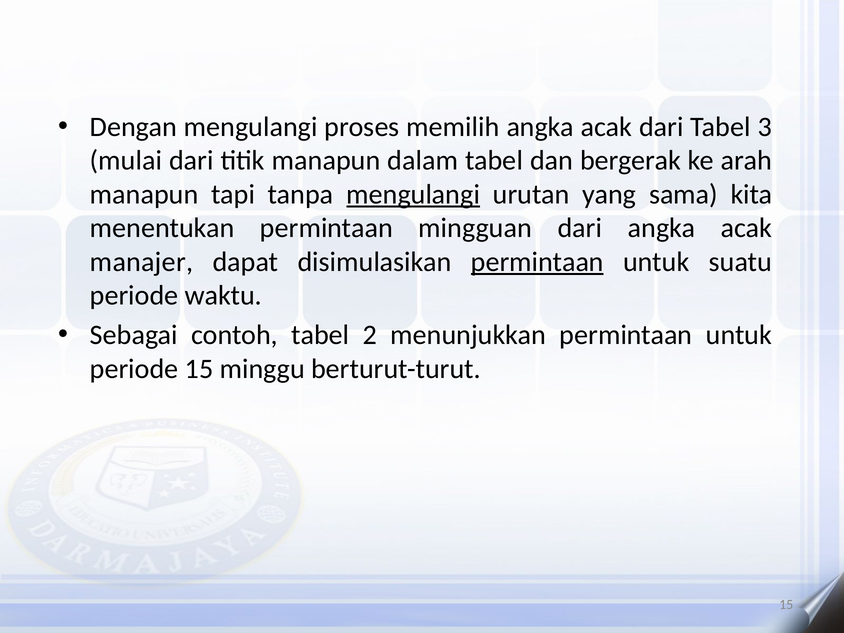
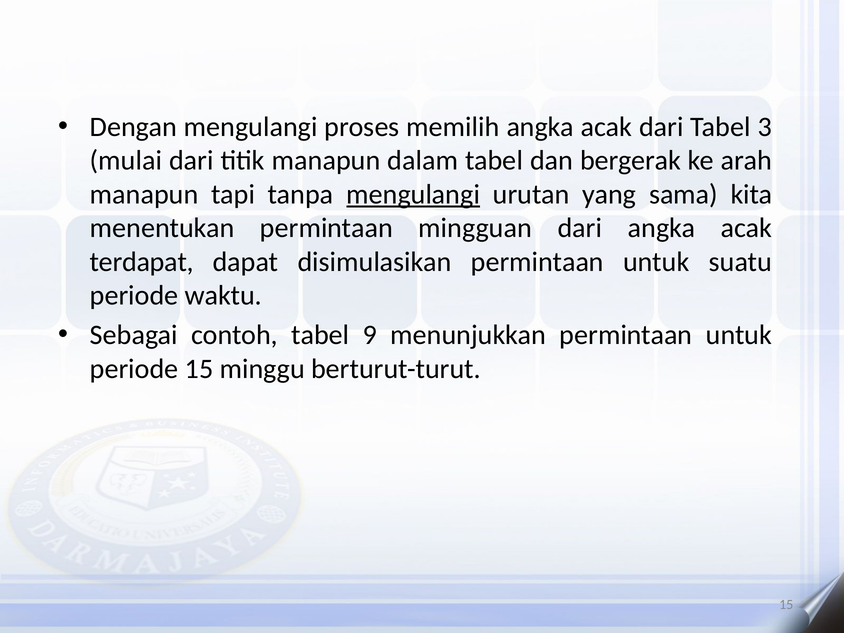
manajer: manajer -> terdapat (142, 262)
permintaan underline: present -> none (537, 262)
2: 2 -> 9 (370, 335)
